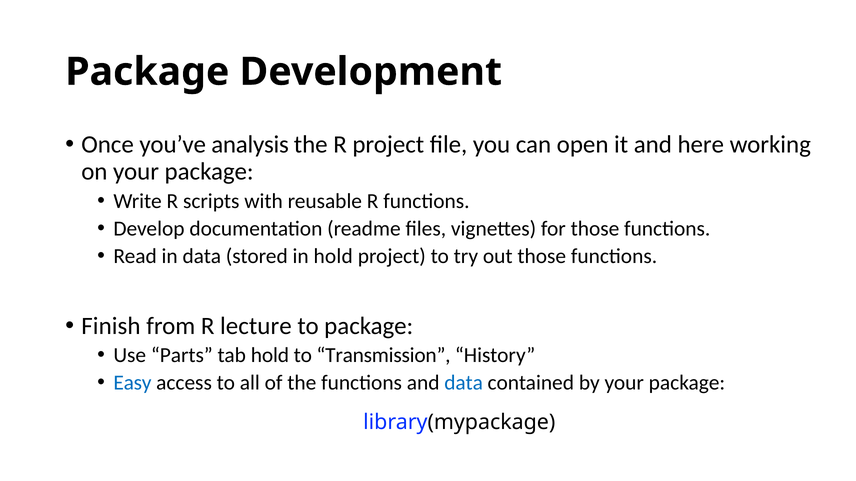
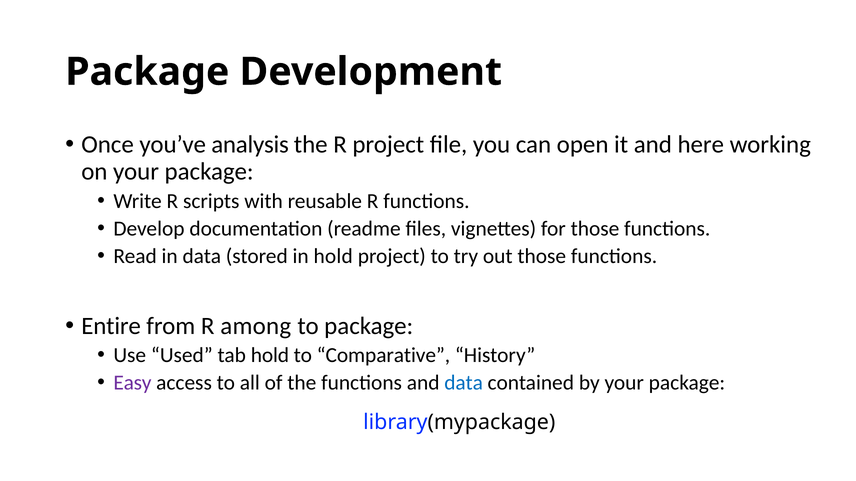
Finish: Finish -> Entire (111, 326)
lecture: lecture -> among (256, 326)
Parts: Parts -> Used (182, 356)
Transmission: Transmission -> Comparative (383, 356)
Easy colour: blue -> purple (132, 383)
